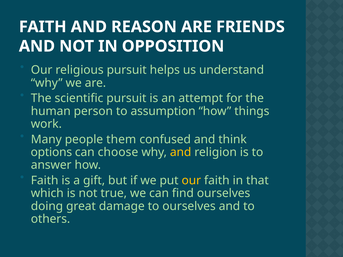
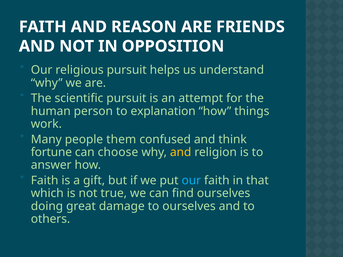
assumption: assumption -> explanation (163, 111)
options: options -> fortune (51, 152)
our colour: yellow -> light blue (191, 181)
